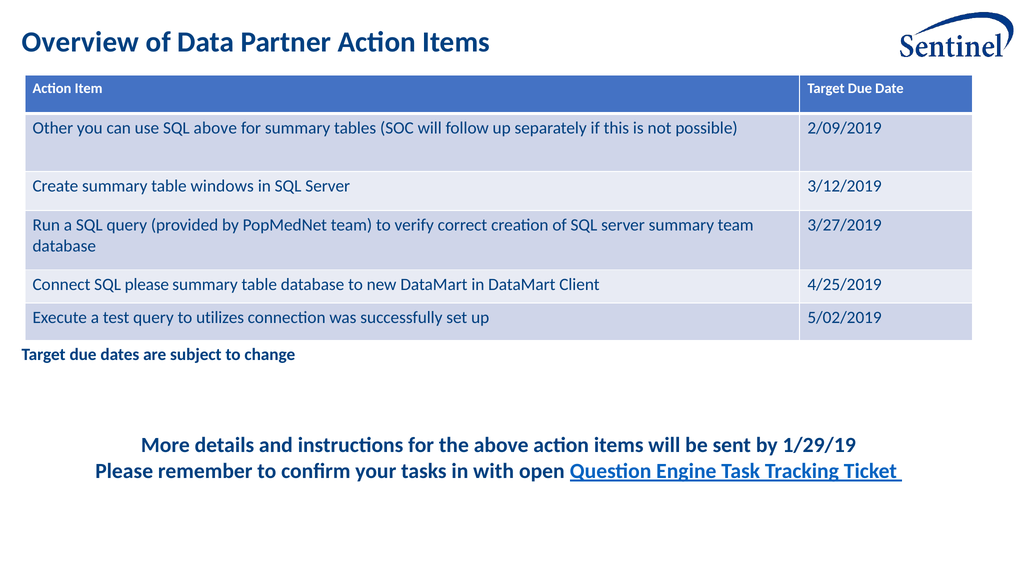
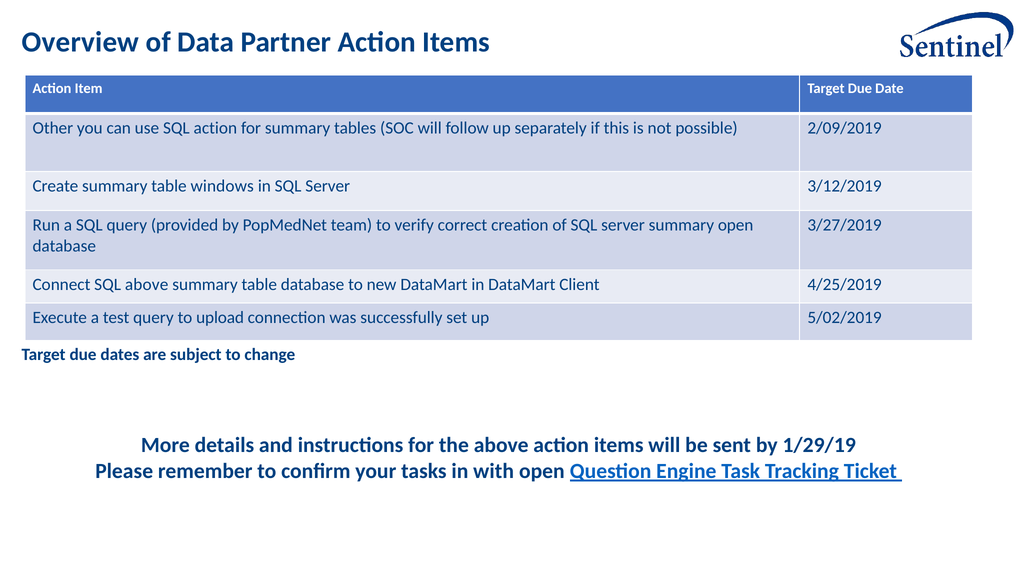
SQL above: above -> action (215, 128)
summary team: team -> open (736, 225)
SQL please: please -> above (147, 284)
utilizes: utilizes -> upload (220, 317)
